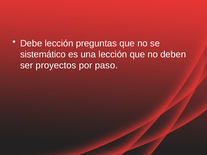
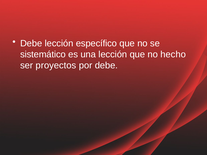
preguntas: preguntas -> específico (96, 43)
deben: deben -> hecho (173, 54)
por paso: paso -> debe (106, 66)
